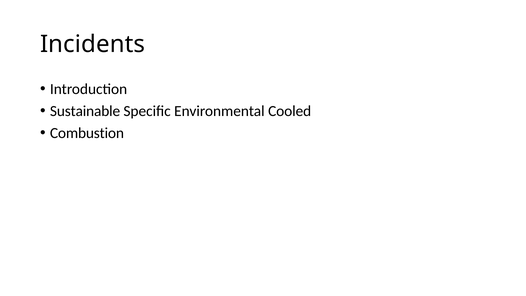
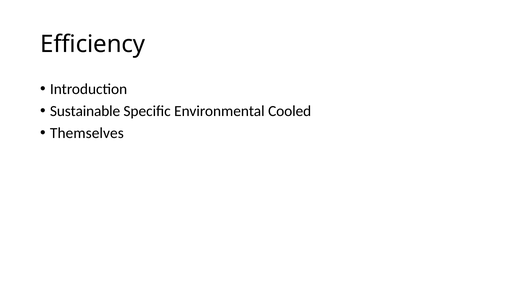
Incidents: Incidents -> Efficiency (93, 44)
Combustion: Combustion -> Themselves (87, 133)
